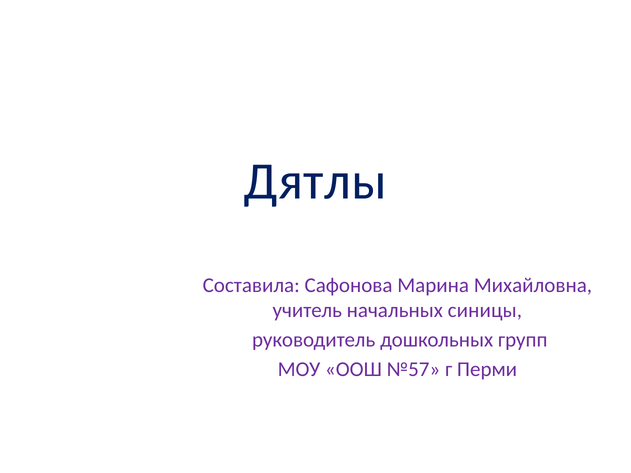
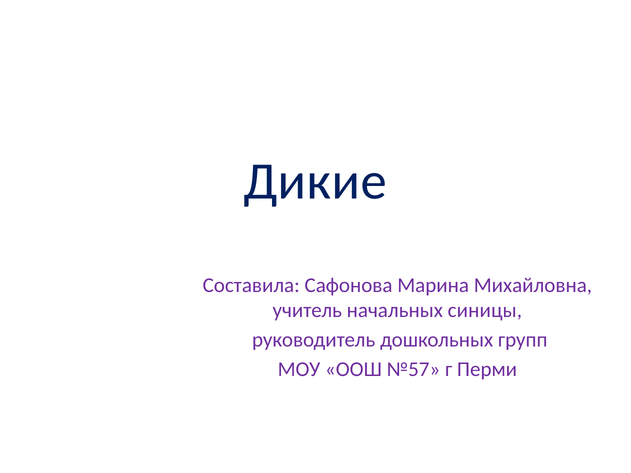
Дятлы: Дятлы -> Дикие (315, 182)
